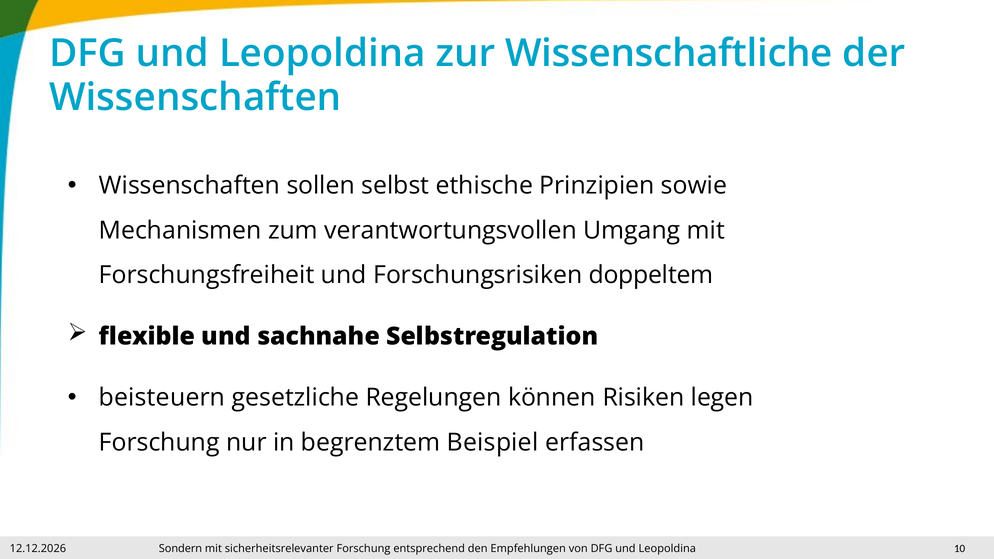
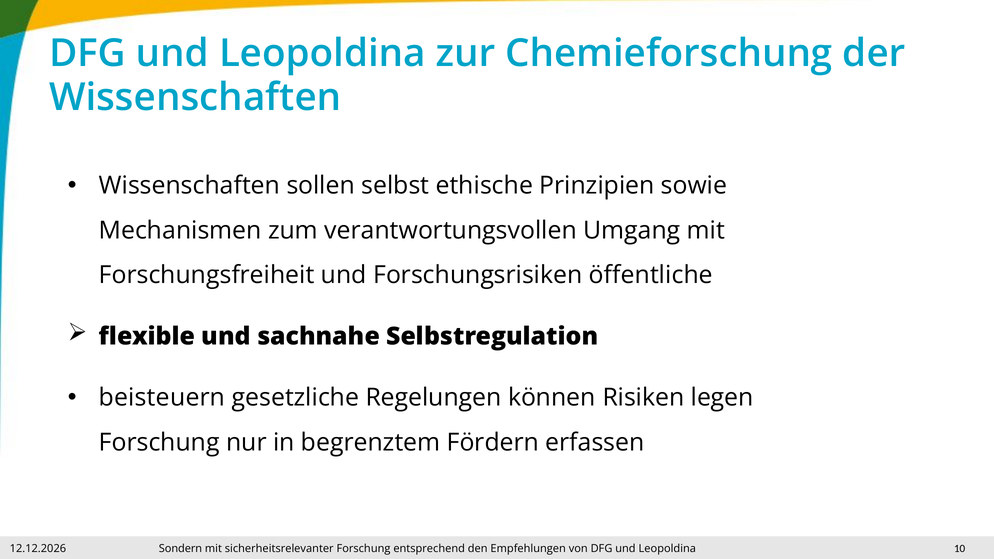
Wissenschaftliche: Wissenschaftliche -> Chemieforschung (669, 53)
doppeltem: doppeltem -> öffentliche (651, 275)
Beispiel: Beispiel -> Fördern (493, 443)
